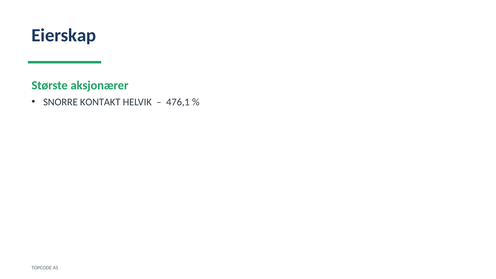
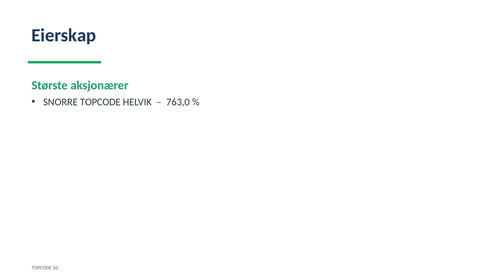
SNORRE KONTAKT: KONTAKT -> TOPCODE (100, 102)
476,1: 476,1 -> 763,0 (178, 102)
